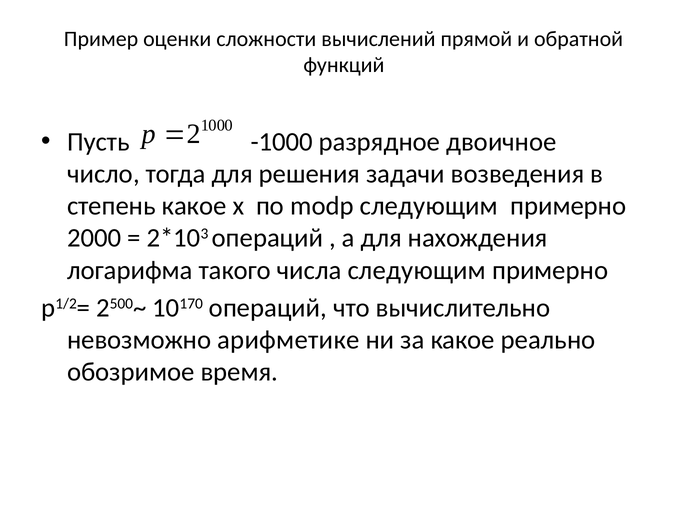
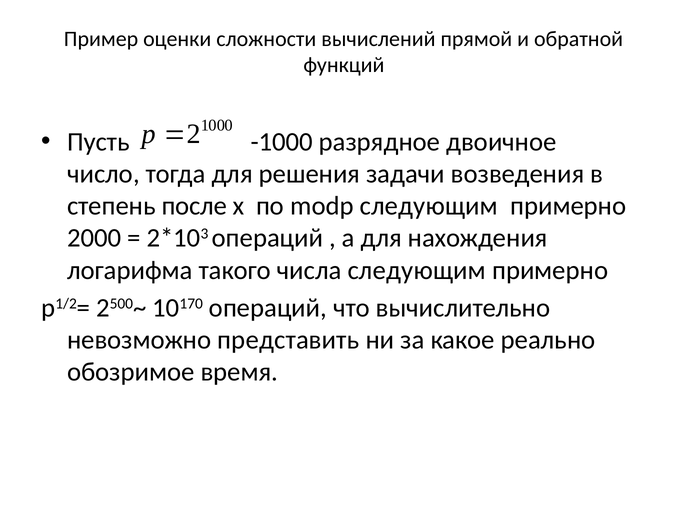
степень какое: какое -> после (194, 206)
арифметике: арифметике -> представить (288, 340)
